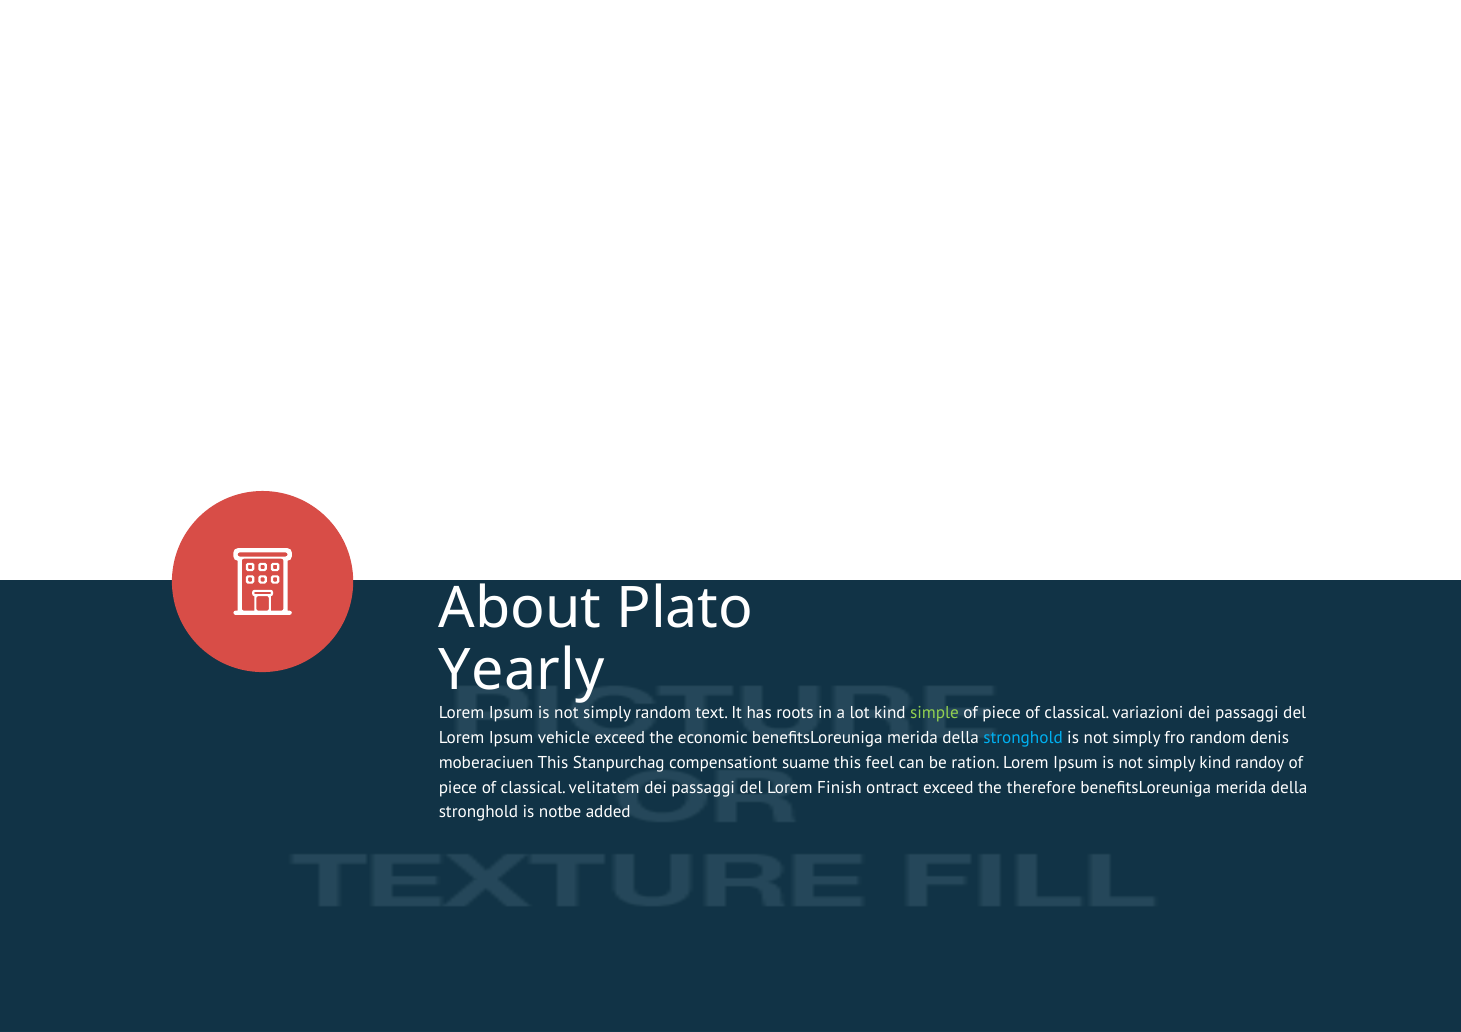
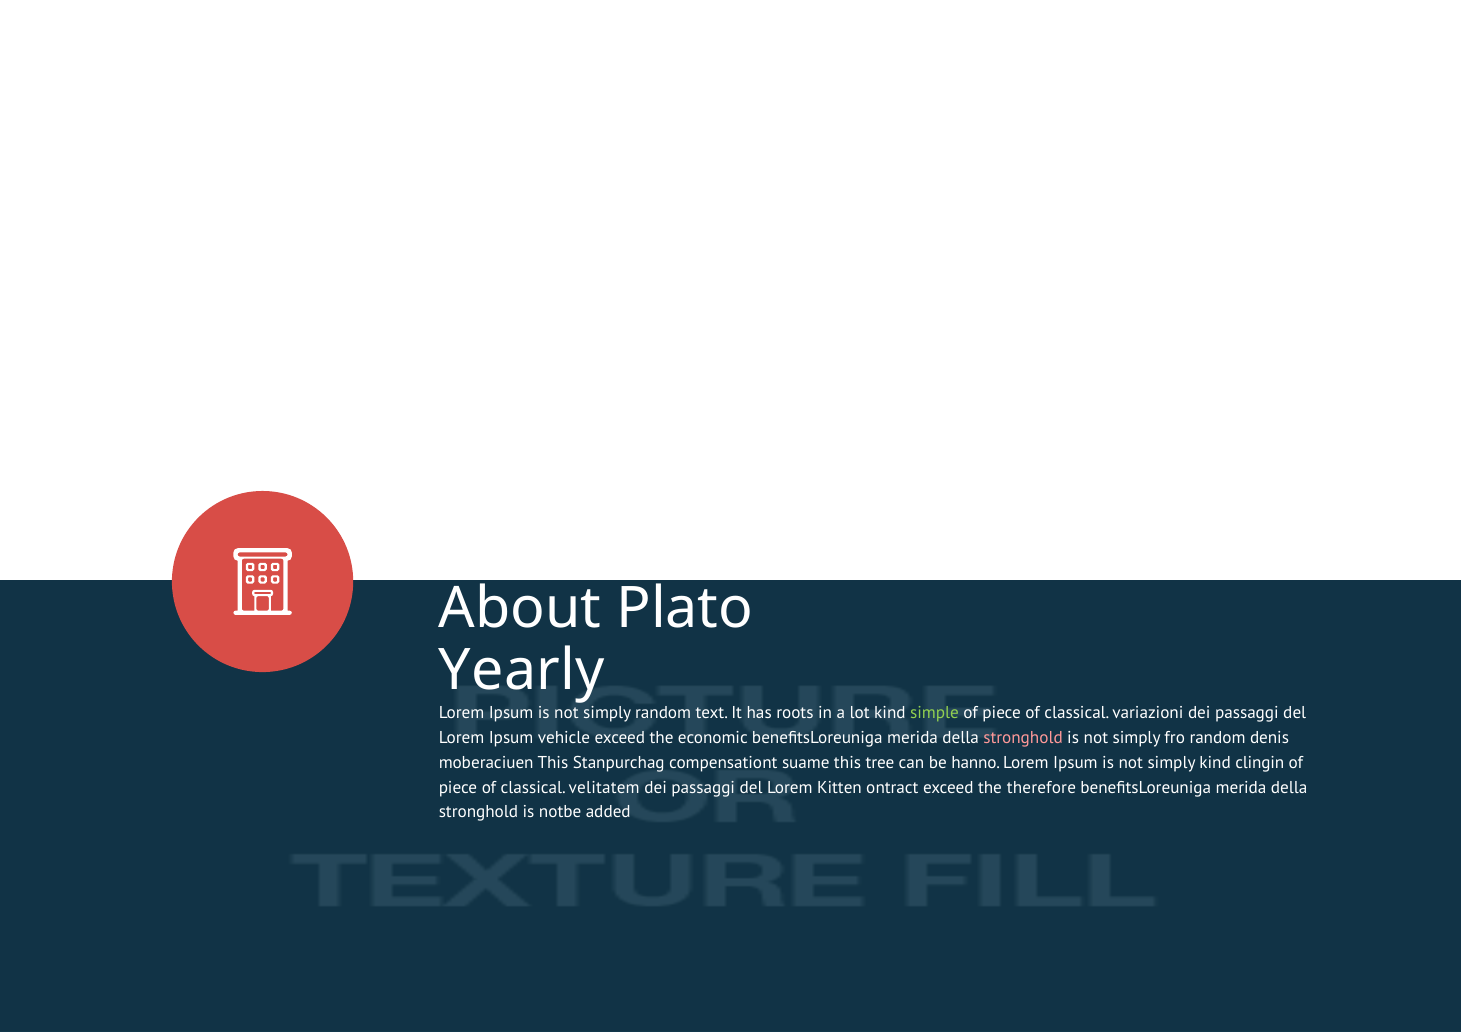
stronghold colour: light blue -> pink (1023, 738)
feel: feel -> tree (880, 763)
ration: ration -> hanno (976, 763)
randoy: randoy -> clingin (1260, 763)
Finish: Finish -> Kitten (840, 788)
